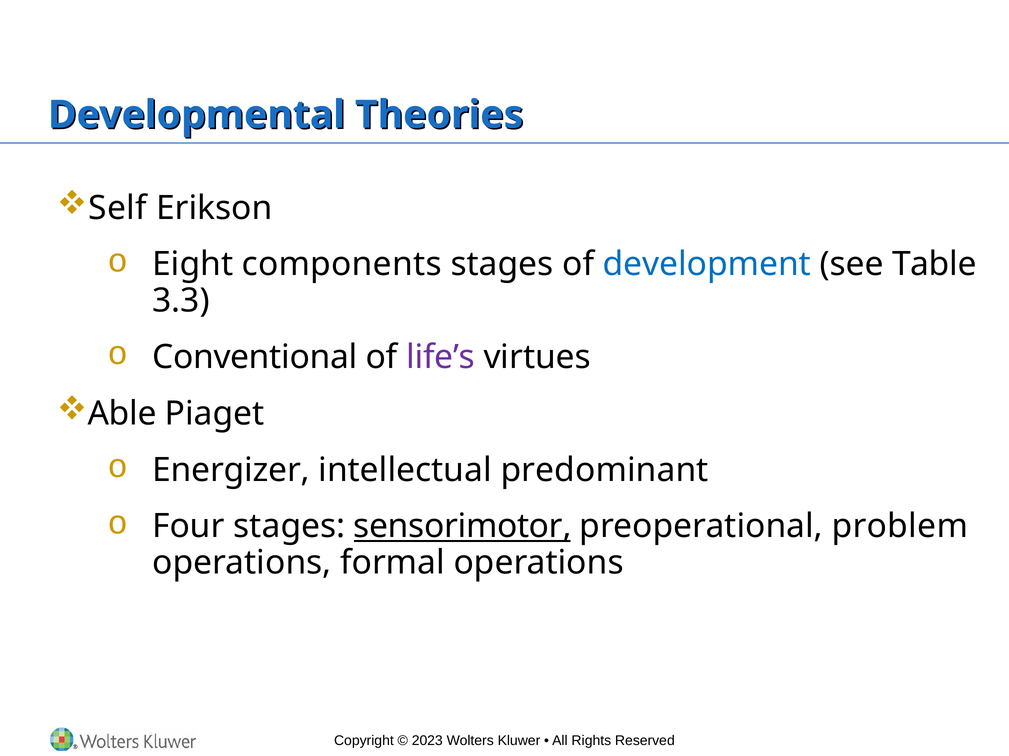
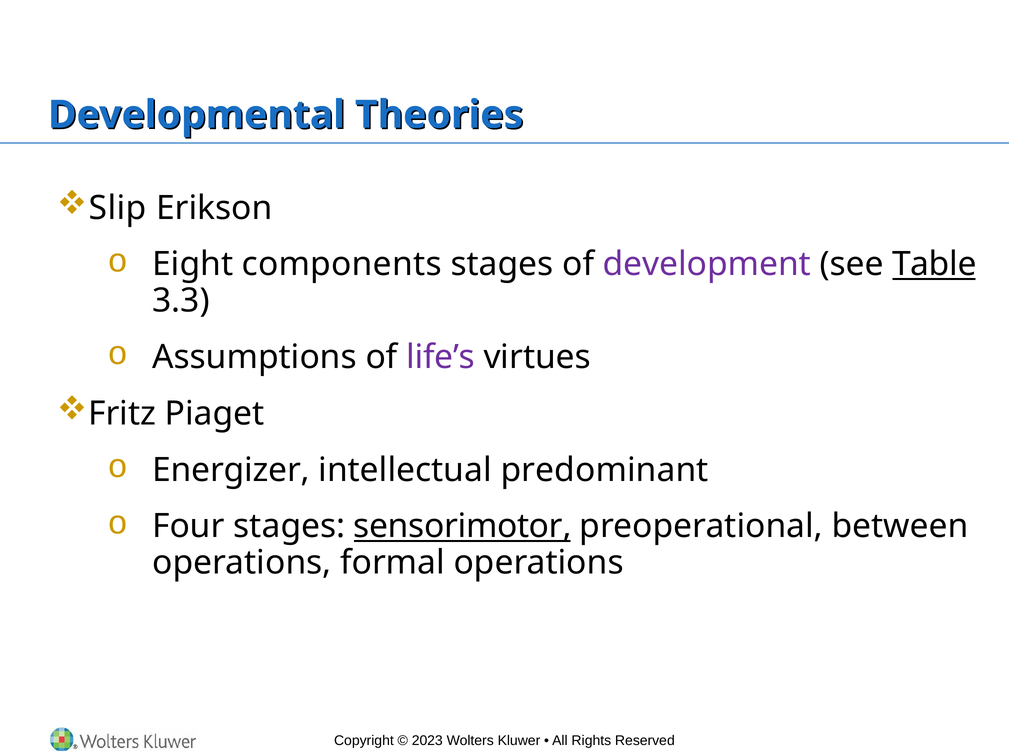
Self: Self -> Slip (118, 208)
development colour: blue -> purple (707, 265)
Table underline: none -> present (934, 265)
Conventional: Conventional -> Assumptions (255, 357)
Able: Able -> Fritz (122, 414)
problem: problem -> between (900, 527)
